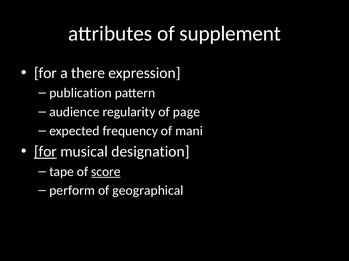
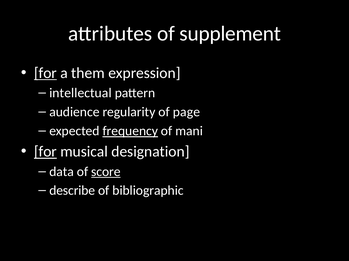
for underline: none -> present (45, 73)
there: there -> them (88, 73)
publication: publication -> intellectual (80, 93)
frequency underline: none -> present (130, 131)
tape: tape -> data (62, 172)
perform: perform -> describe (72, 191)
geographical: geographical -> bibliographic (148, 191)
